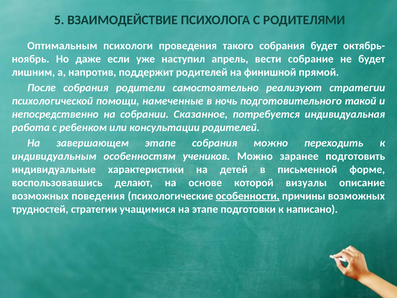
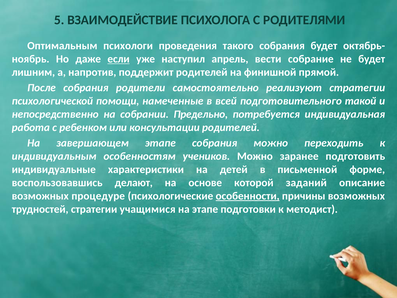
если underline: none -> present (119, 59)
ночь: ночь -> всей (226, 101)
Сказанное: Сказанное -> Предельно (201, 114)
визуалы: визуалы -> заданий (306, 182)
поведения: поведения -> процедуре (98, 196)
написано: написано -> методист (312, 209)
